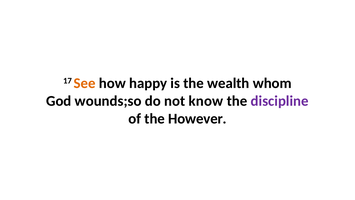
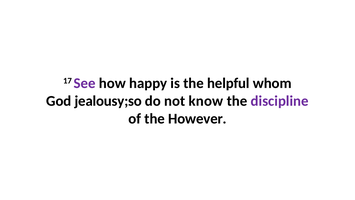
See colour: orange -> purple (85, 83)
wealth: wealth -> helpful (228, 83)
wounds;so: wounds;so -> jealousy;so (108, 101)
